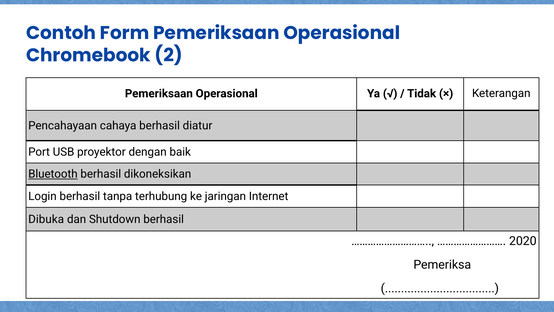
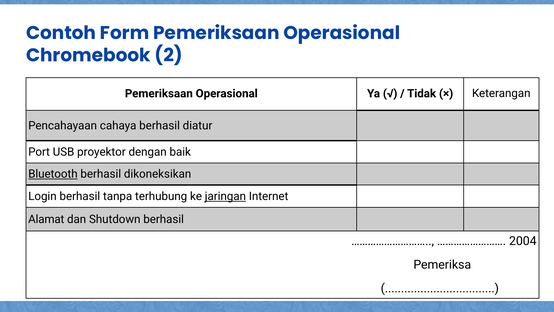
jaringan underline: none -> present (225, 196)
Dibuka: Dibuka -> Alamat (46, 219)
2020: 2020 -> 2004 (523, 241)
